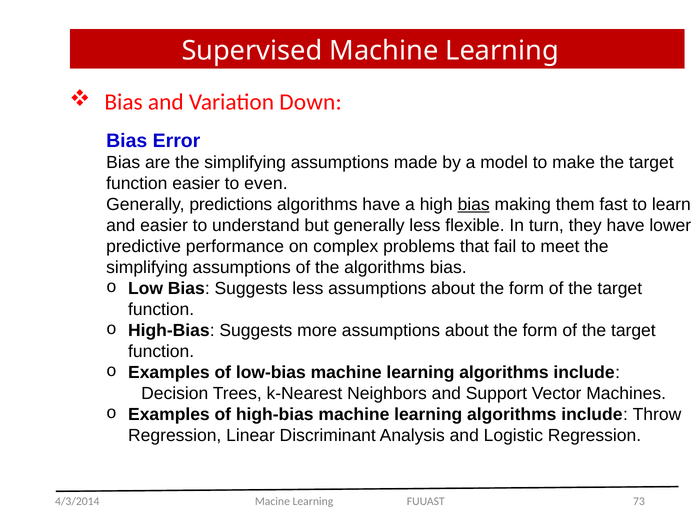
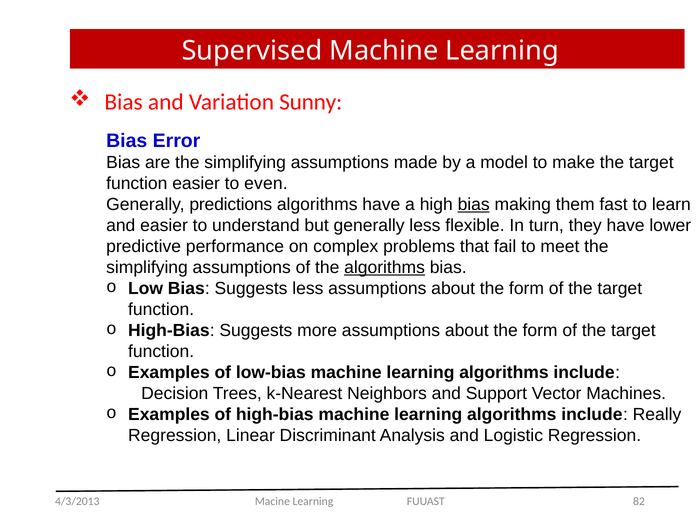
Down: Down -> Sunny (311, 102)
algorithms underline: none -> present (385, 268)
Throw: Throw -> Really (657, 415)
73: 73 -> 82 (639, 501)
4/3/2014: 4/3/2014 -> 4/3/2013 (77, 501)
